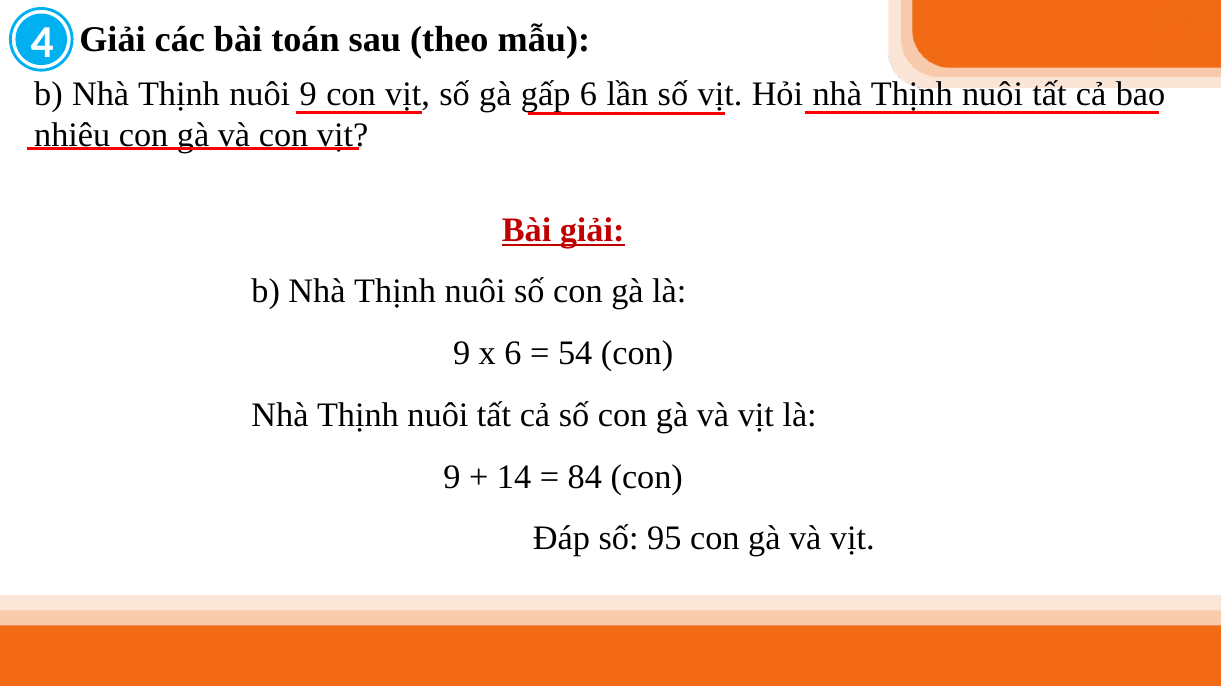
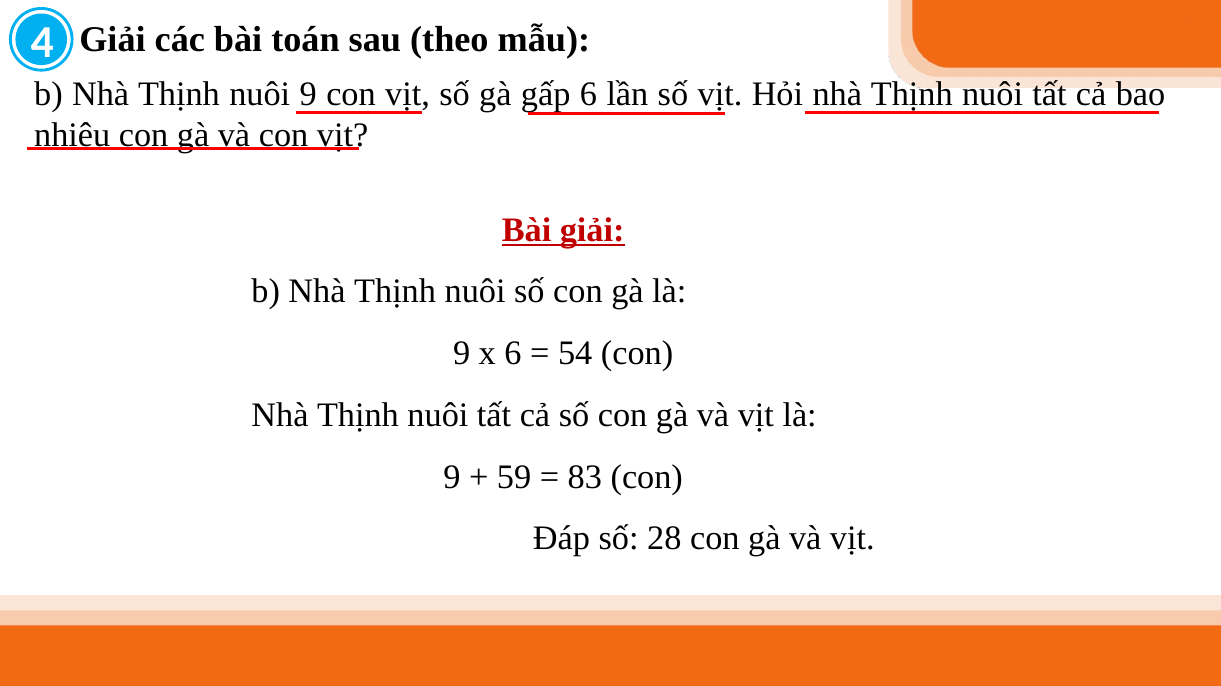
14: 14 -> 59 (514, 477)
84: 84 -> 83 (585, 477)
95: 95 -> 28 (664, 539)
